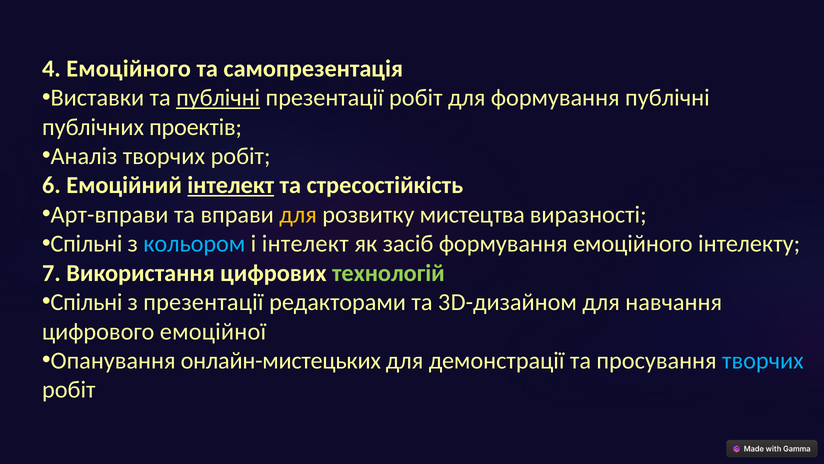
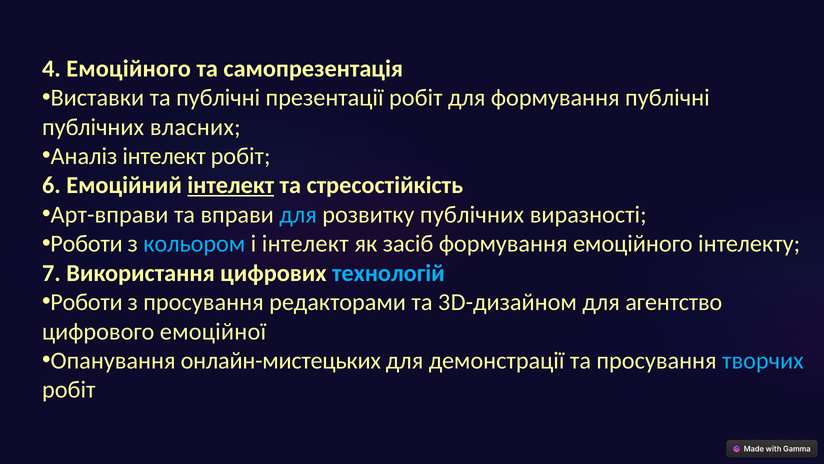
публічні underline: present -> none (218, 98)
проектів: проектів -> власних (195, 127)
Аналіз творчих: творчих -> інтелект (164, 156)
для colour: yellow -> light blue (298, 214)
розвитку мистецтва: мистецтва -> публічних (472, 214)
Спільні: Спільні -> Роботи (86, 244)
технологій colour: light green -> light blue (388, 273)
Спільні: Спільні -> Роботи (86, 302)
з презентації: презентації -> просування (203, 302)
навчання: навчання -> агентство (674, 302)
